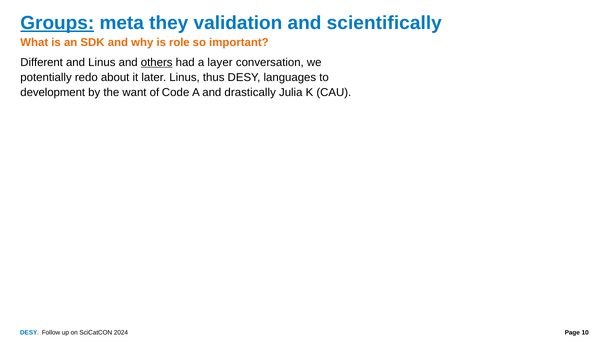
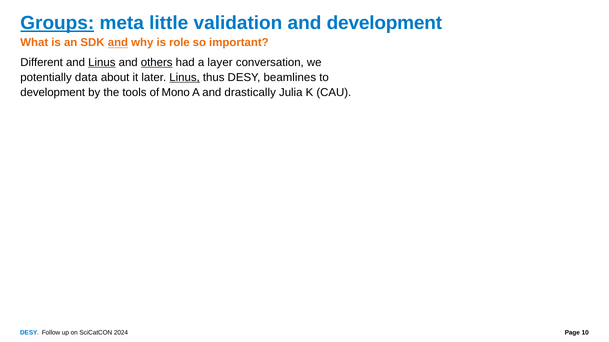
they: they -> little (169, 23)
and scientifically: scientifically -> development (384, 23)
and underline: none -> present (118, 43)
Linus underline: none -> present (102, 62)
redo: redo -> data (86, 77)
Linus underline: none -> present (185, 77)
languages: languages -> beamlines (290, 77)
want: want -> tools (134, 93)
Code: Code -> Mono (176, 93)
